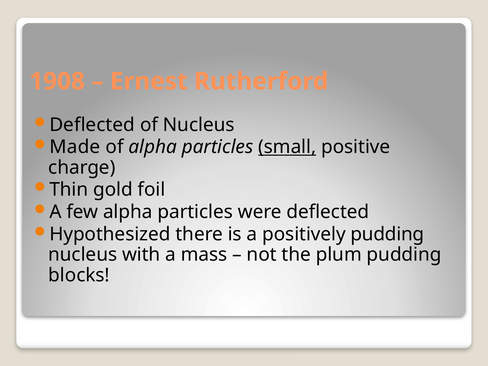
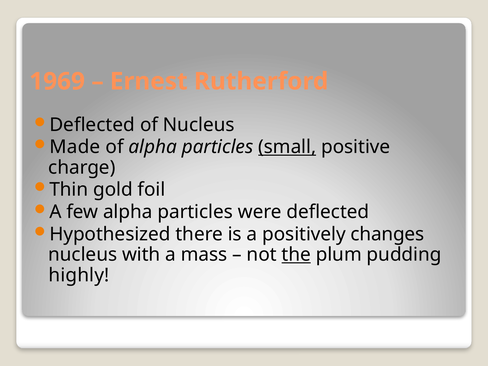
1908: 1908 -> 1969 (57, 81)
positively pudding: pudding -> changes (387, 234)
the underline: none -> present (296, 255)
blocks: blocks -> highly (79, 275)
